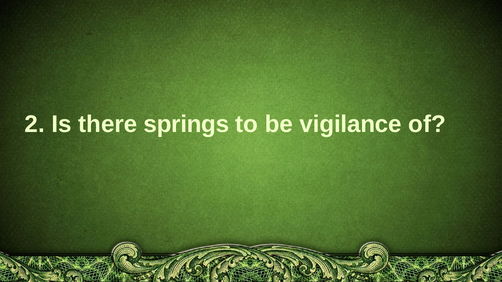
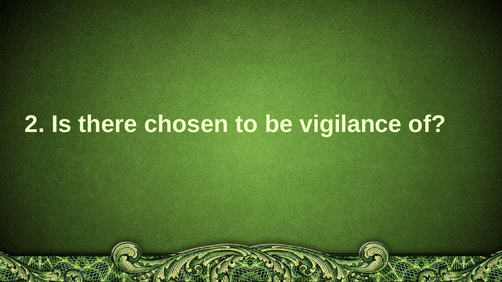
springs: springs -> chosen (186, 124)
